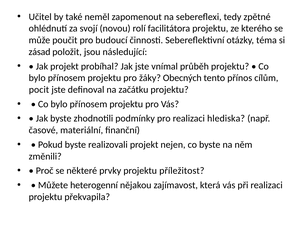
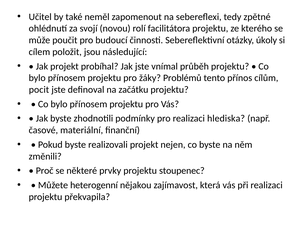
téma: téma -> úkoly (267, 40)
zásad: zásad -> cílem (39, 52)
Obecných: Obecných -> Problémů (182, 78)
příležitost: příležitost -> stoupenec (182, 171)
